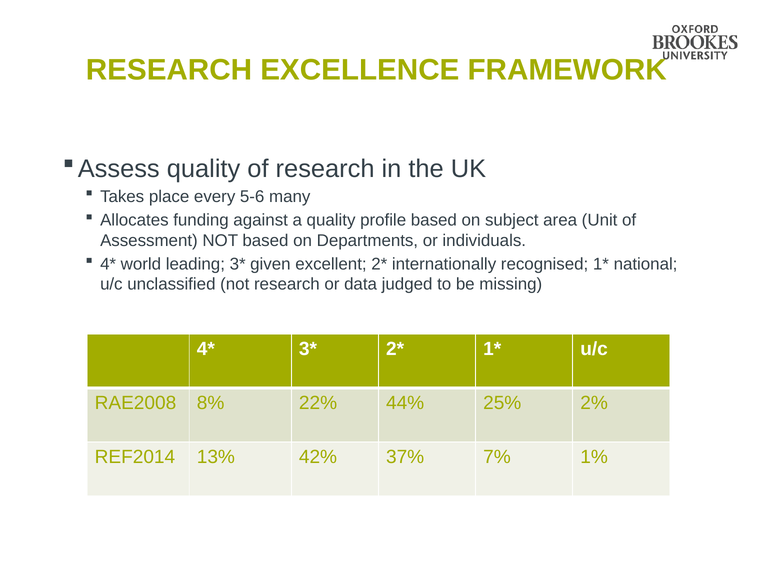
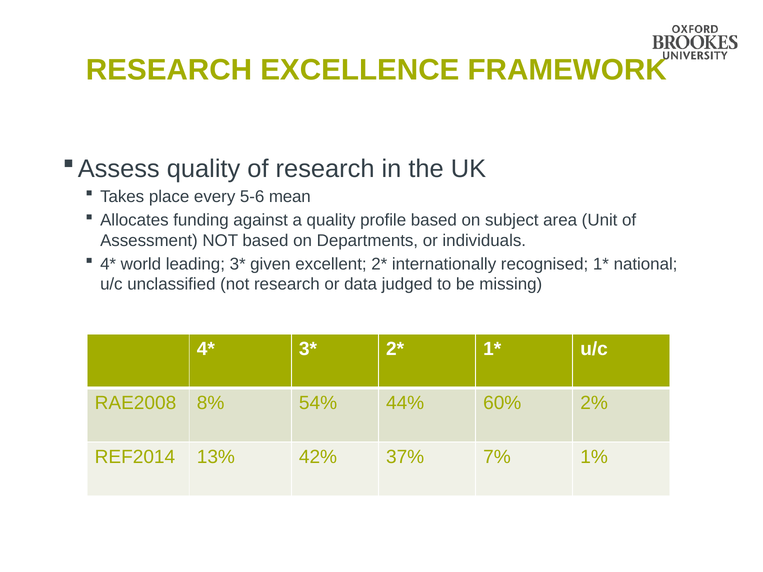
many: many -> mean (290, 197)
22%: 22% -> 54% (318, 403)
25%: 25% -> 60% (502, 403)
